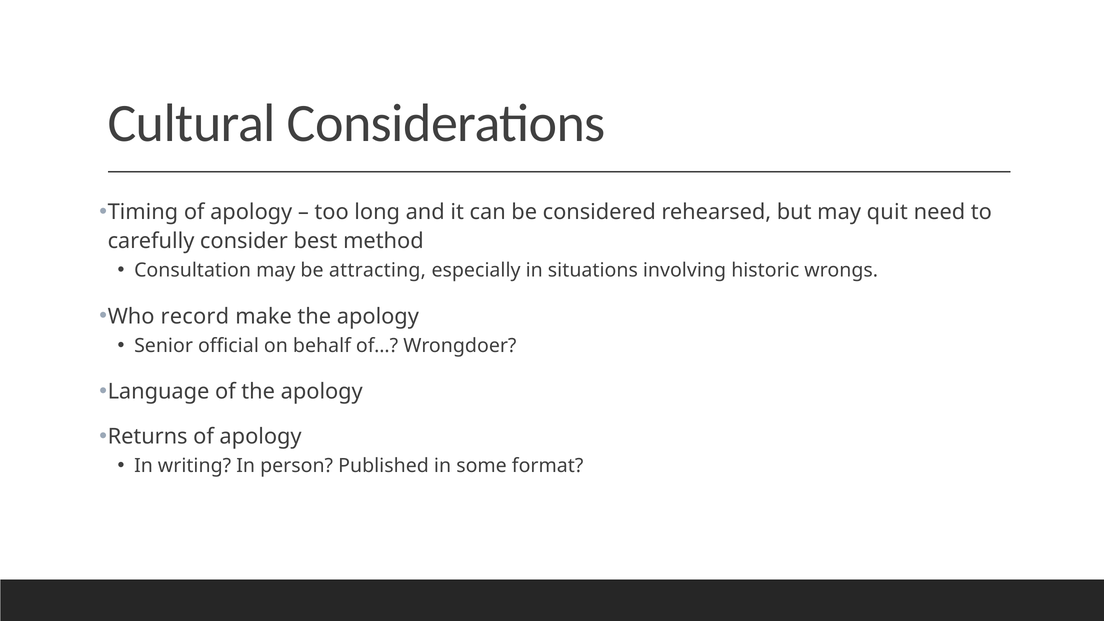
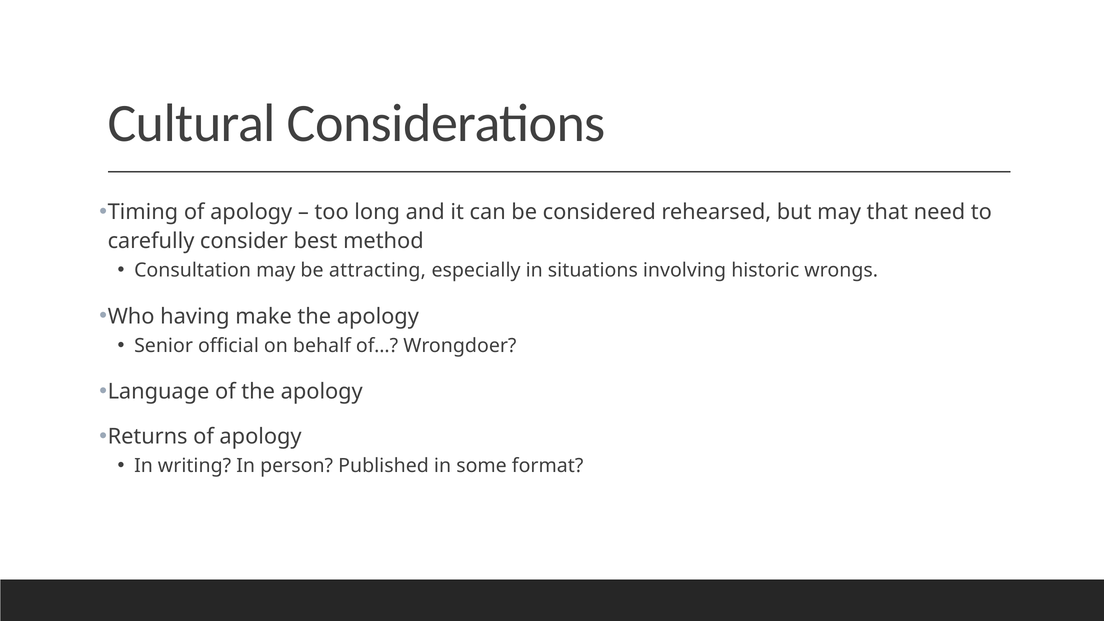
quit: quit -> that (887, 212)
record: record -> having (195, 316)
